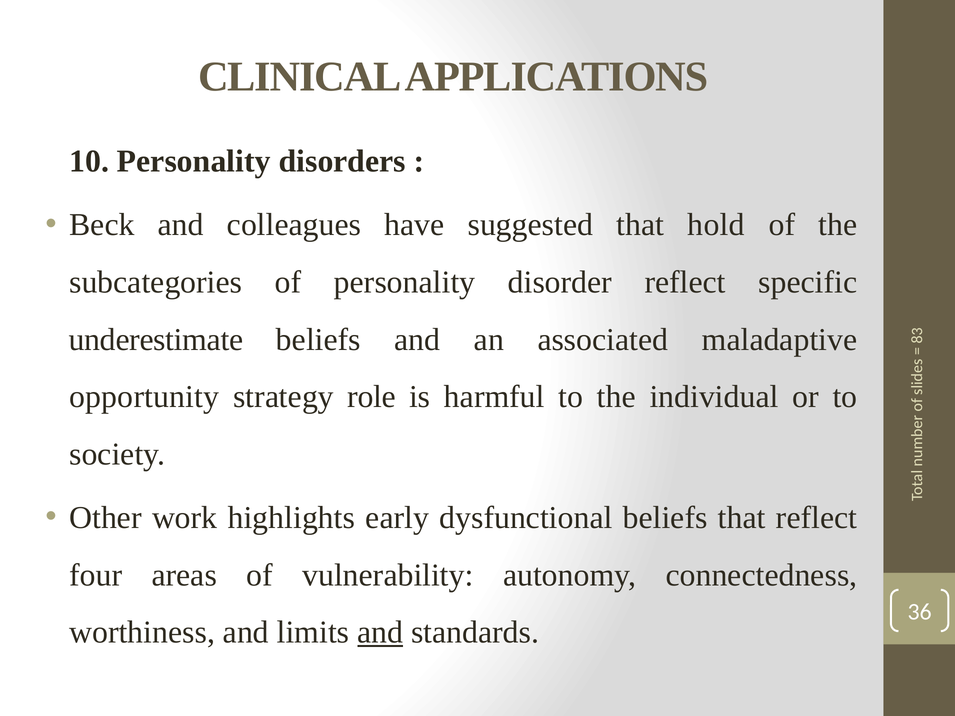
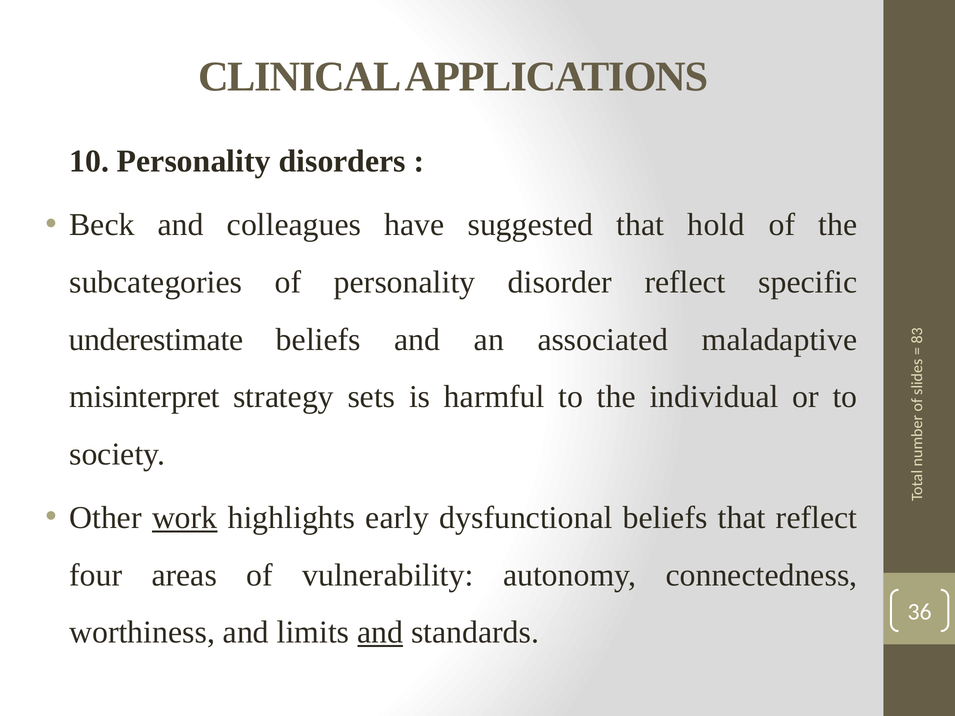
opportunity: opportunity -> misinterpret (144, 397)
role: role -> sets (371, 397)
work underline: none -> present (185, 518)
